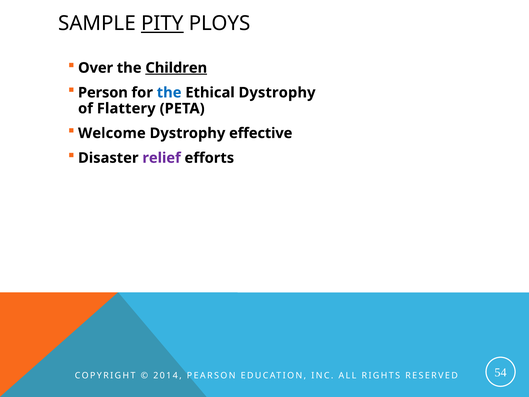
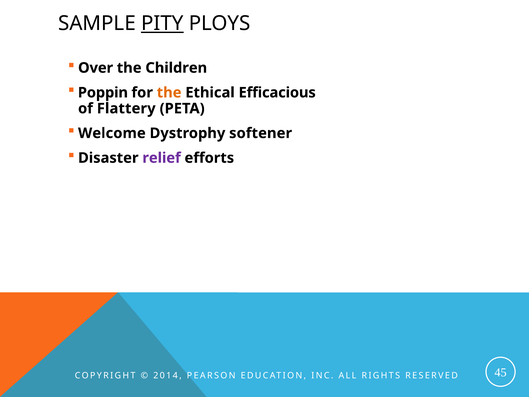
Children underline: present -> none (176, 68)
Person: Person -> Poppin (103, 93)
the colour: blue -> orange (169, 93)
Ethical Dystrophy: Dystrophy -> Efficacious (277, 93)
effective: effective -> softener (261, 133)
54: 54 -> 45 (501, 372)
